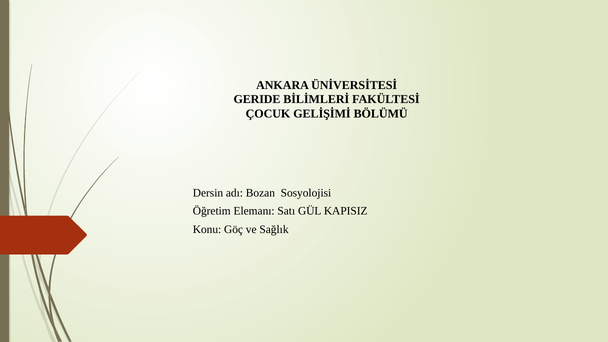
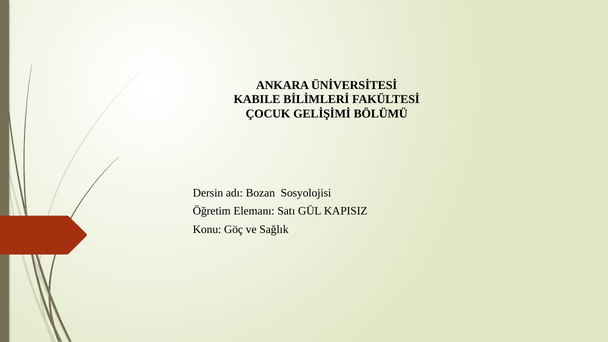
GERIDE: GERIDE -> KABILE (257, 99)
